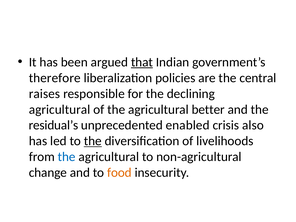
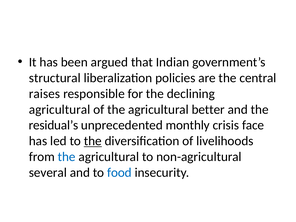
that underline: present -> none (142, 62)
therefore: therefore -> structural (55, 78)
enabled: enabled -> monthly (188, 125)
also: also -> face (253, 125)
change: change -> several (48, 173)
food colour: orange -> blue (119, 173)
